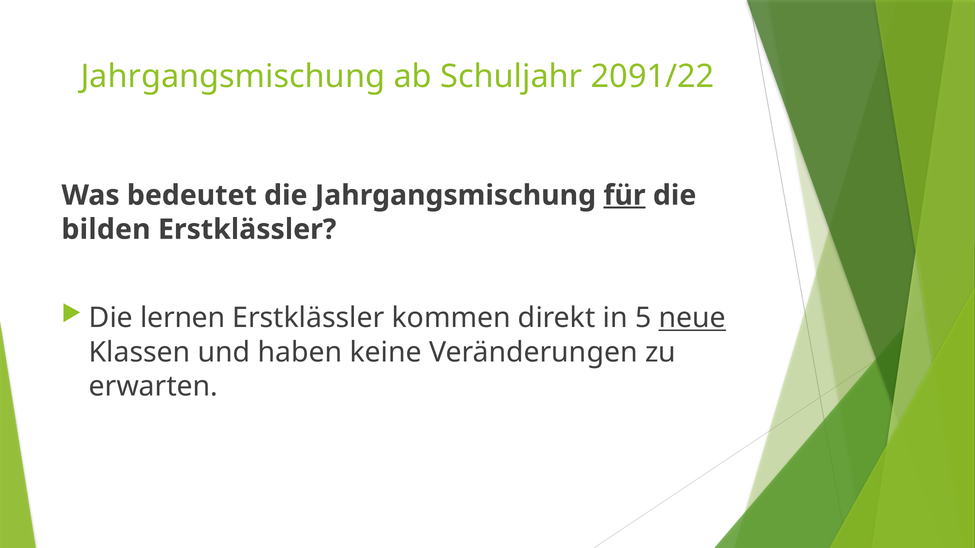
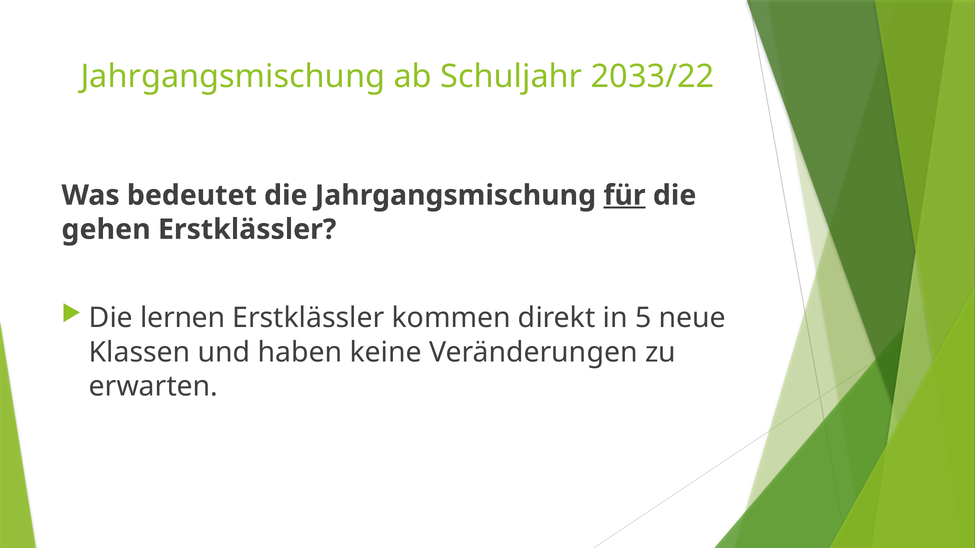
2091/22: 2091/22 -> 2033/22 (653, 76)
bilden: bilden -> gehen (106, 230)
neue underline: present -> none (692, 318)
